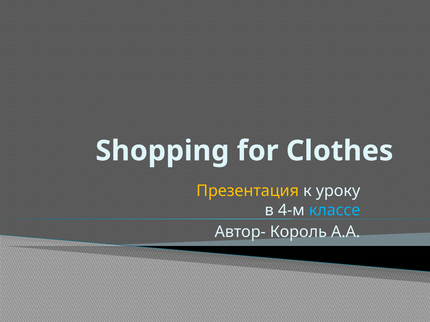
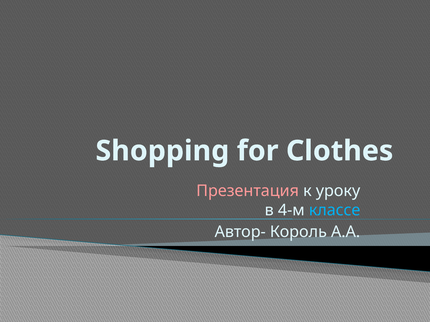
Презентация colour: yellow -> pink (248, 191)
